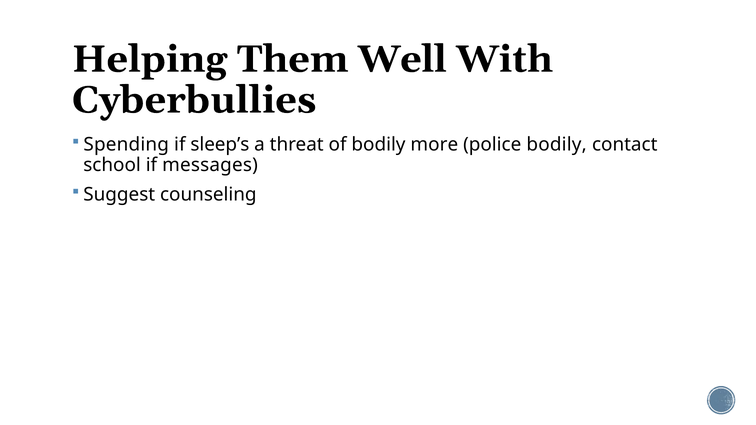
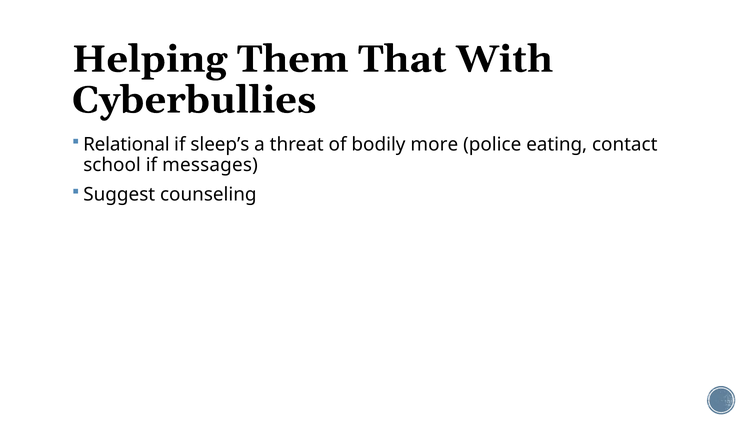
Well: Well -> That (402, 59)
Spending: Spending -> Relational (126, 144)
police bodily: bodily -> eating (557, 144)
